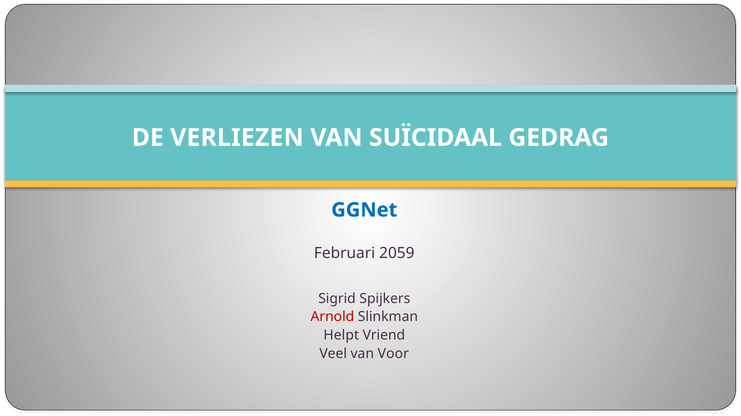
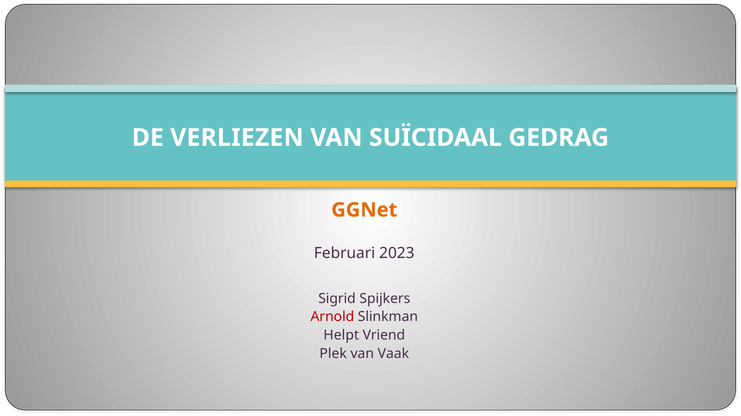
GGNet colour: blue -> orange (364, 210)
2059: 2059 -> 2023 (397, 253)
Veel: Veel -> Plek (333, 354)
Voor: Voor -> Vaak (393, 354)
